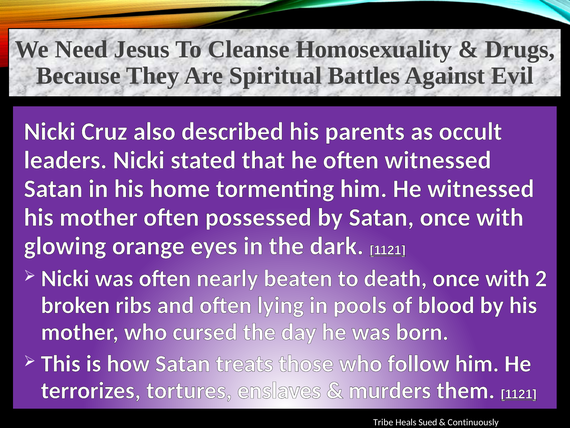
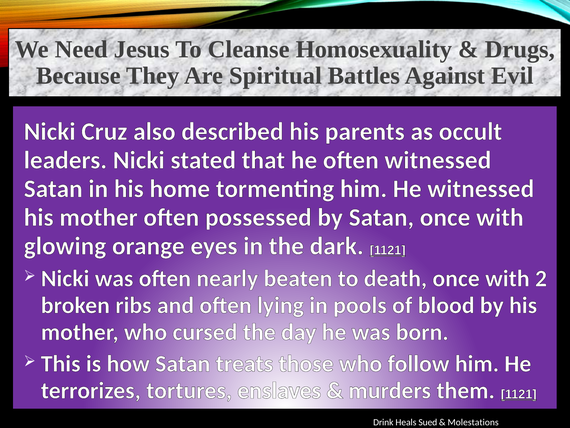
Tribe: Tribe -> Drink (383, 422)
Continuously: Continuously -> Molestations (473, 422)
